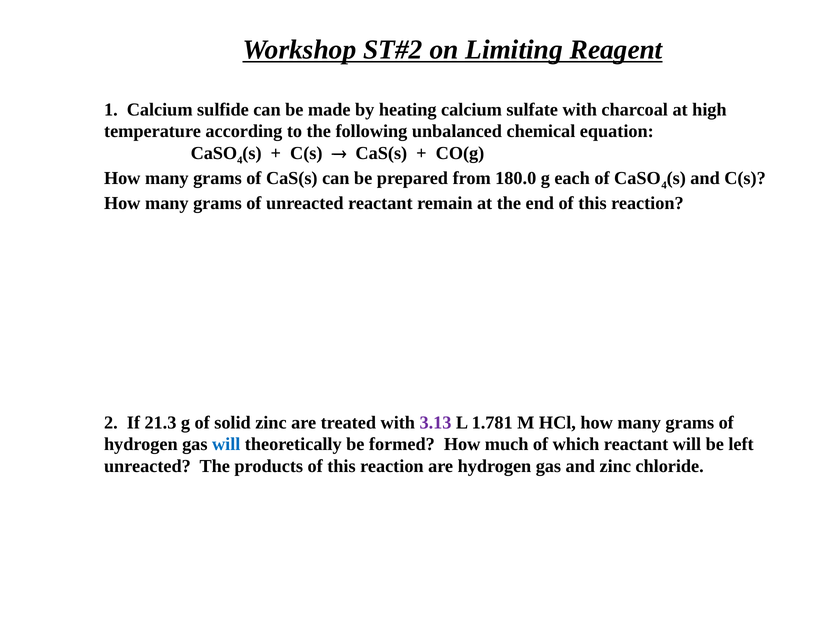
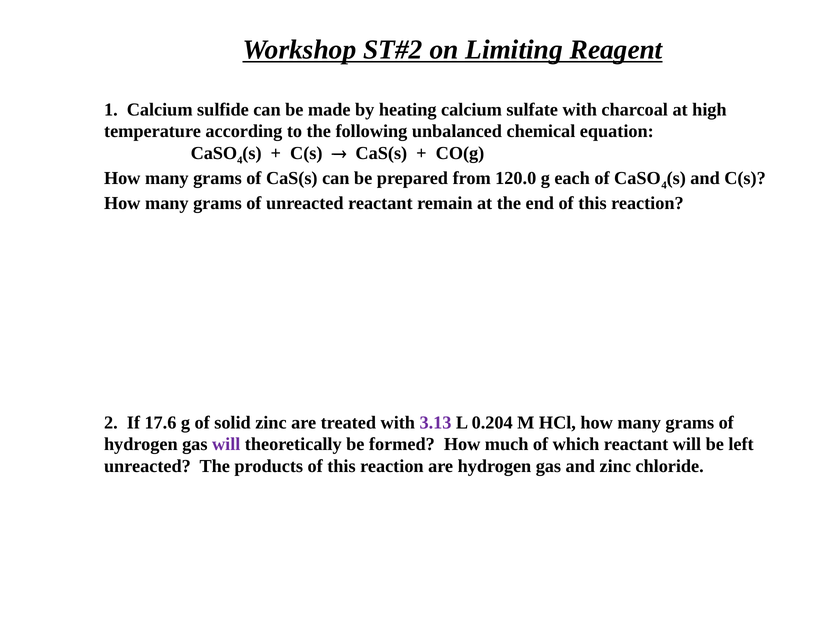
180.0: 180.0 -> 120.0 (516, 178)
21.3: 21.3 -> 17.6 (160, 423)
1.781: 1.781 -> 0.204 (492, 423)
will colour: blue -> purple (226, 445)
